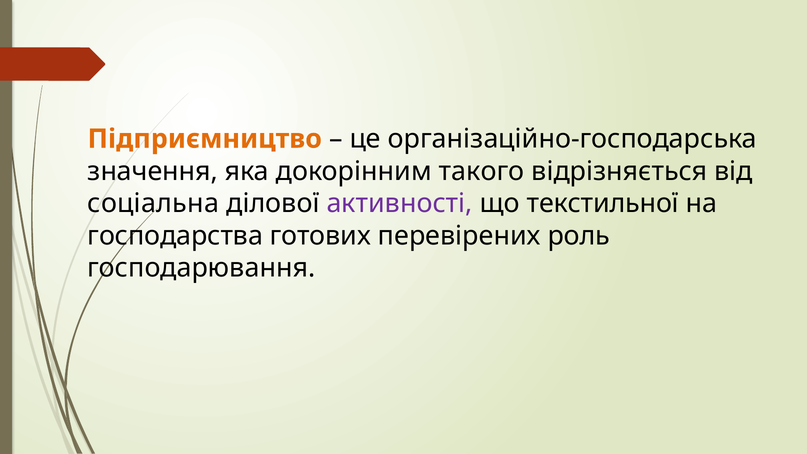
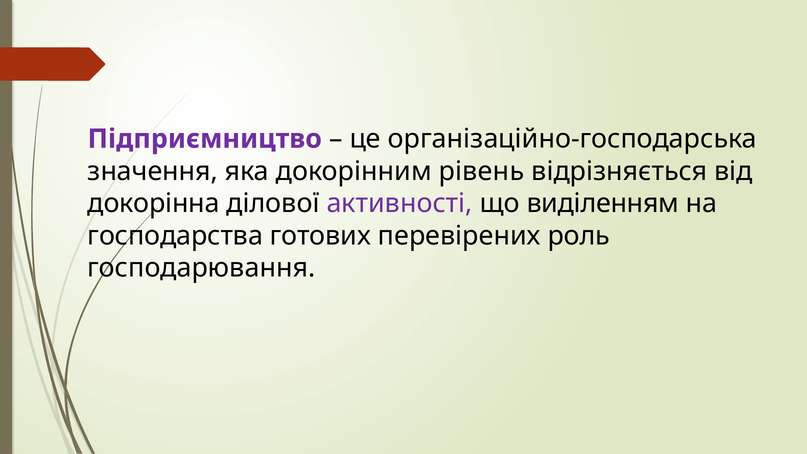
Підприємництво colour: orange -> purple (205, 139)
такого: такого -> рівень (481, 171)
соціальна: соціальна -> докорінна (154, 203)
текстильної: текстильної -> виділенням (603, 203)
